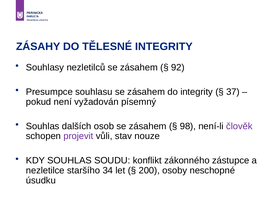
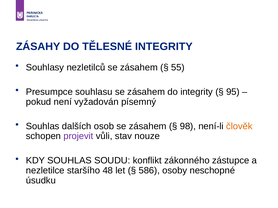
92: 92 -> 55 (178, 68)
37: 37 -> 95 (233, 92)
člověk colour: purple -> orange (239, 126)
34: 34 -> 48 (108, 171)
200: 200 -> 586 (149, 171)
